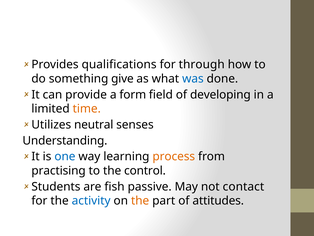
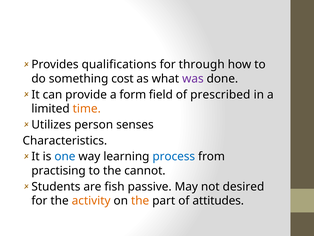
give: give -> cost (122, 79)
was colour: blue -> purple (193, 79)
developing: developing -> prescribed (220, 94)
neutral: neutral -> person (94, 124)
Understanding: Understanding -> Characteristics (65, 140)
process colour: orange -> blue (174, 156)
control: control -> cannot (145, 170)
contact: contact -> desired (243, 186)
activity colour: blue -> orange (91, 200)
